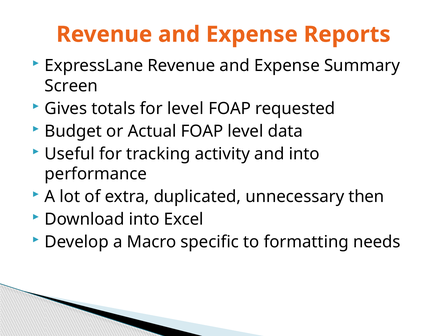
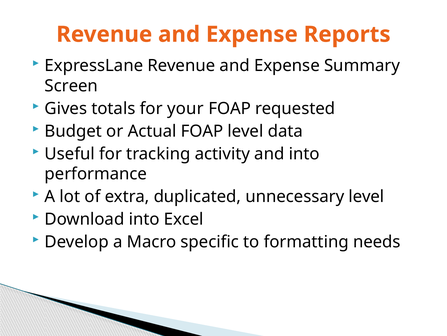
for level: level -> your (186, 108)
unnecessary then: then -> level (366, 196)
